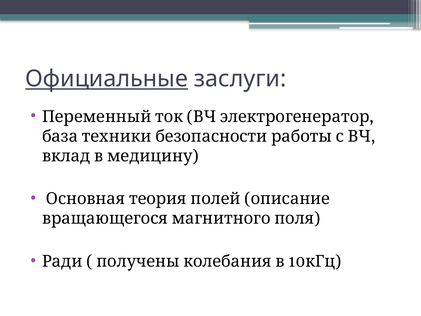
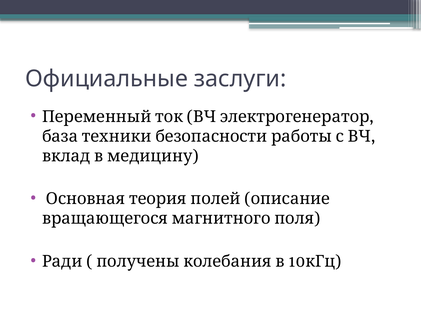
Официальные underline: present -> none (107, 79)
